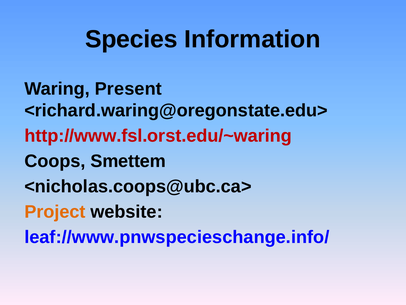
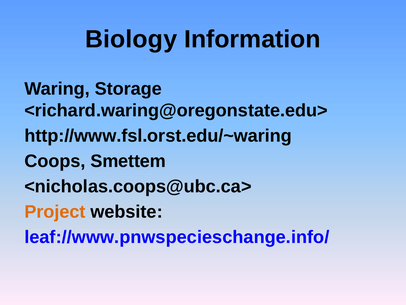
Species: Species -> Biology (131, 39)
Present: Present -> Storage (128, 89)
http://www.fsl.orst.edu/~waring colour: red -> black (158, 136)
